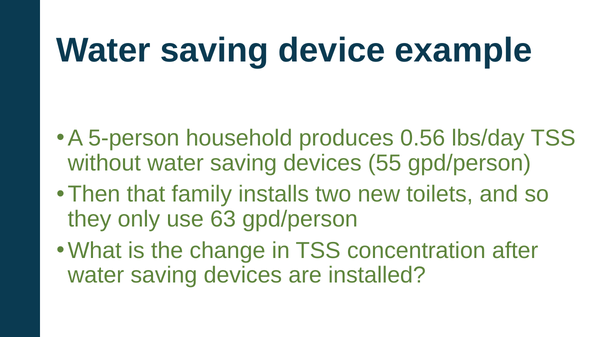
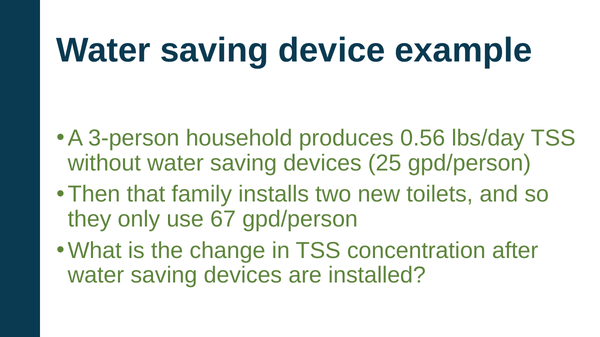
5-person: 5-person -> 3-person (134, 138)
55: 55 -> 25 (385, 163)
63: 63 -> 67 (223, 220)
